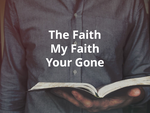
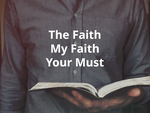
Gone: Gone -> Must (90, 62)
